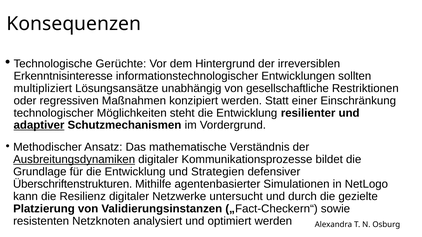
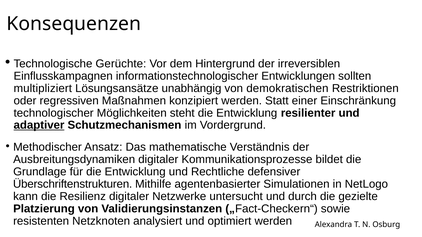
Erkenntnisinteresse: Erkenntnisinteresse -> Einflusskampagnen (63, 76)
gesellschaftliche: gesellschaftliche -> demokratischen (287, 88)
Ausbreitungsdynamiken underline: present -> none (74, 160)
Strategien: Strategien -> Rechtliche (218, 172)
